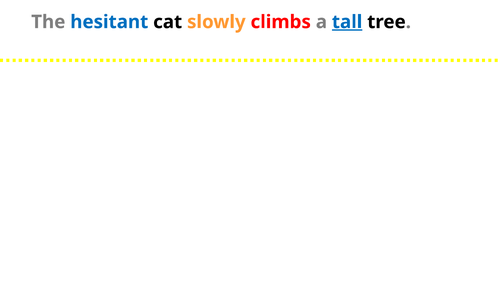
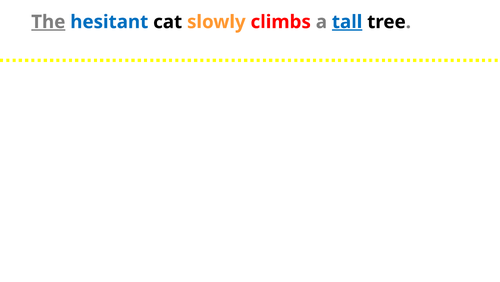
The underline: none -> present (48, 22)
